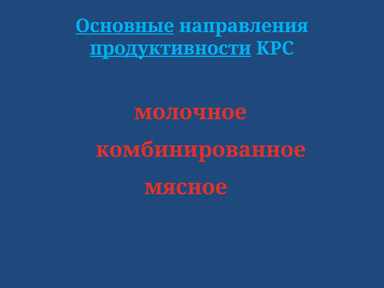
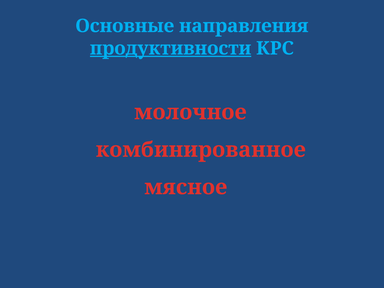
Основные underline: present -> none (125, 26)
